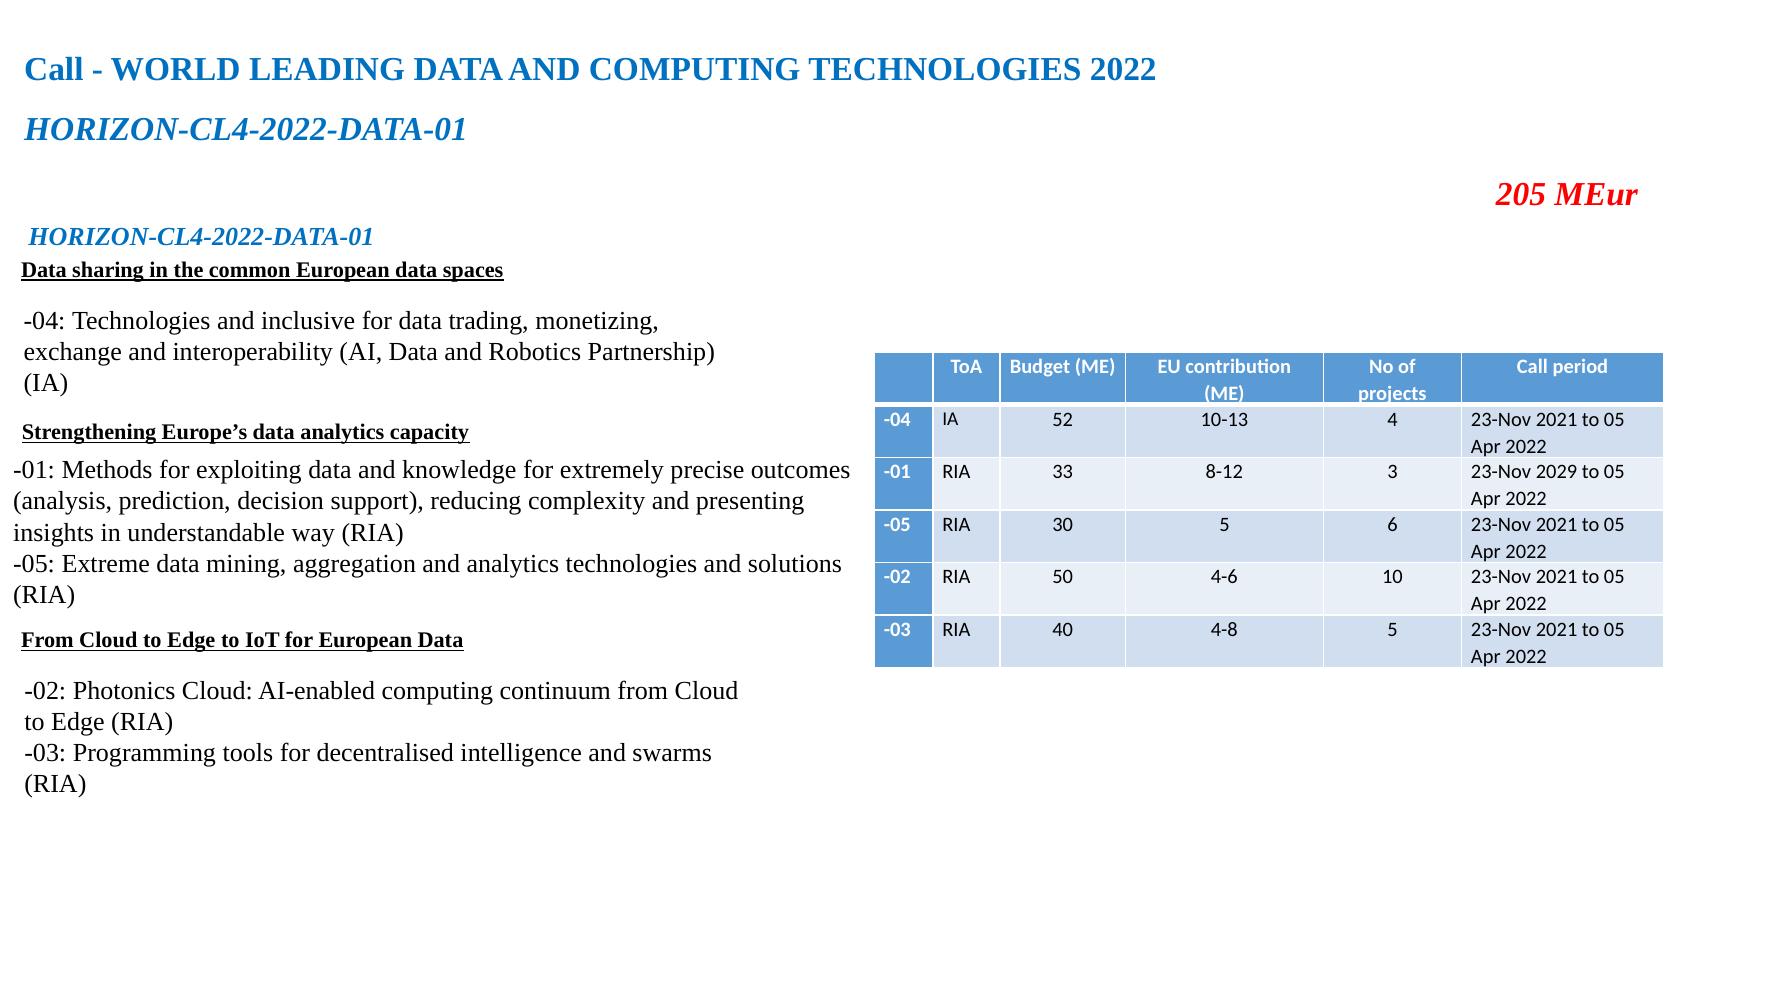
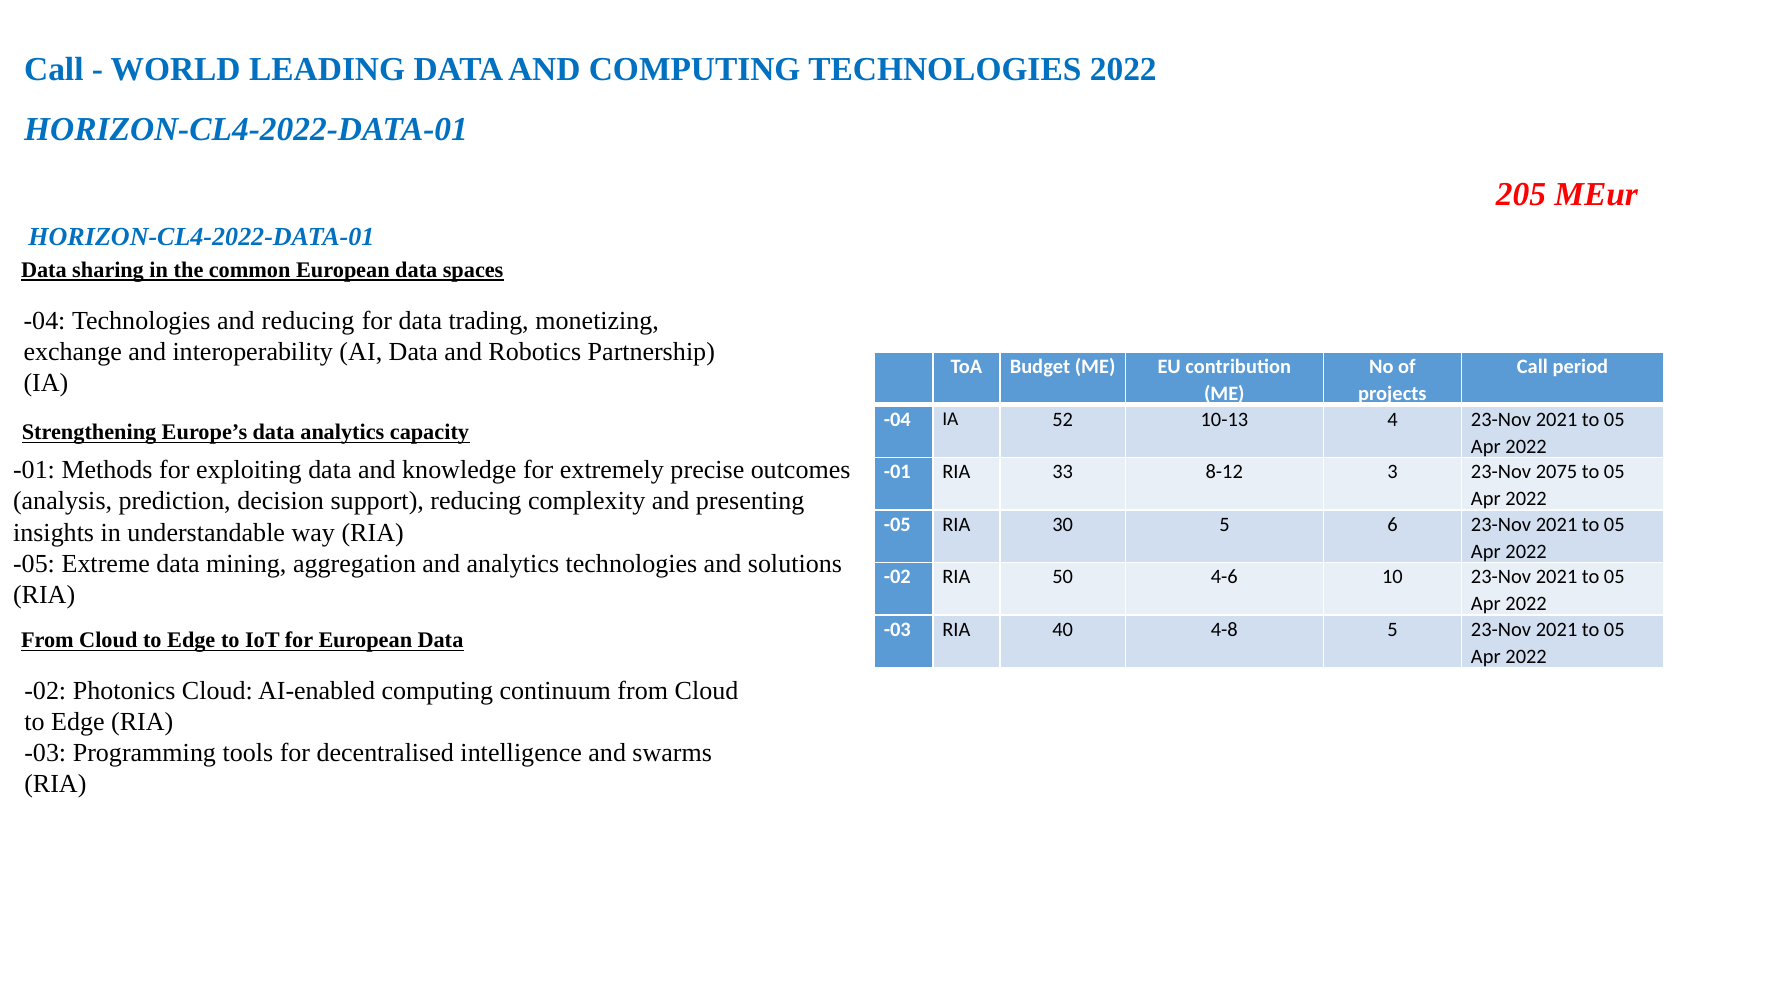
and inclusive: inclusive -> reducing (308, 320)
2029: 2029 -> 2075 (1557, 472)
